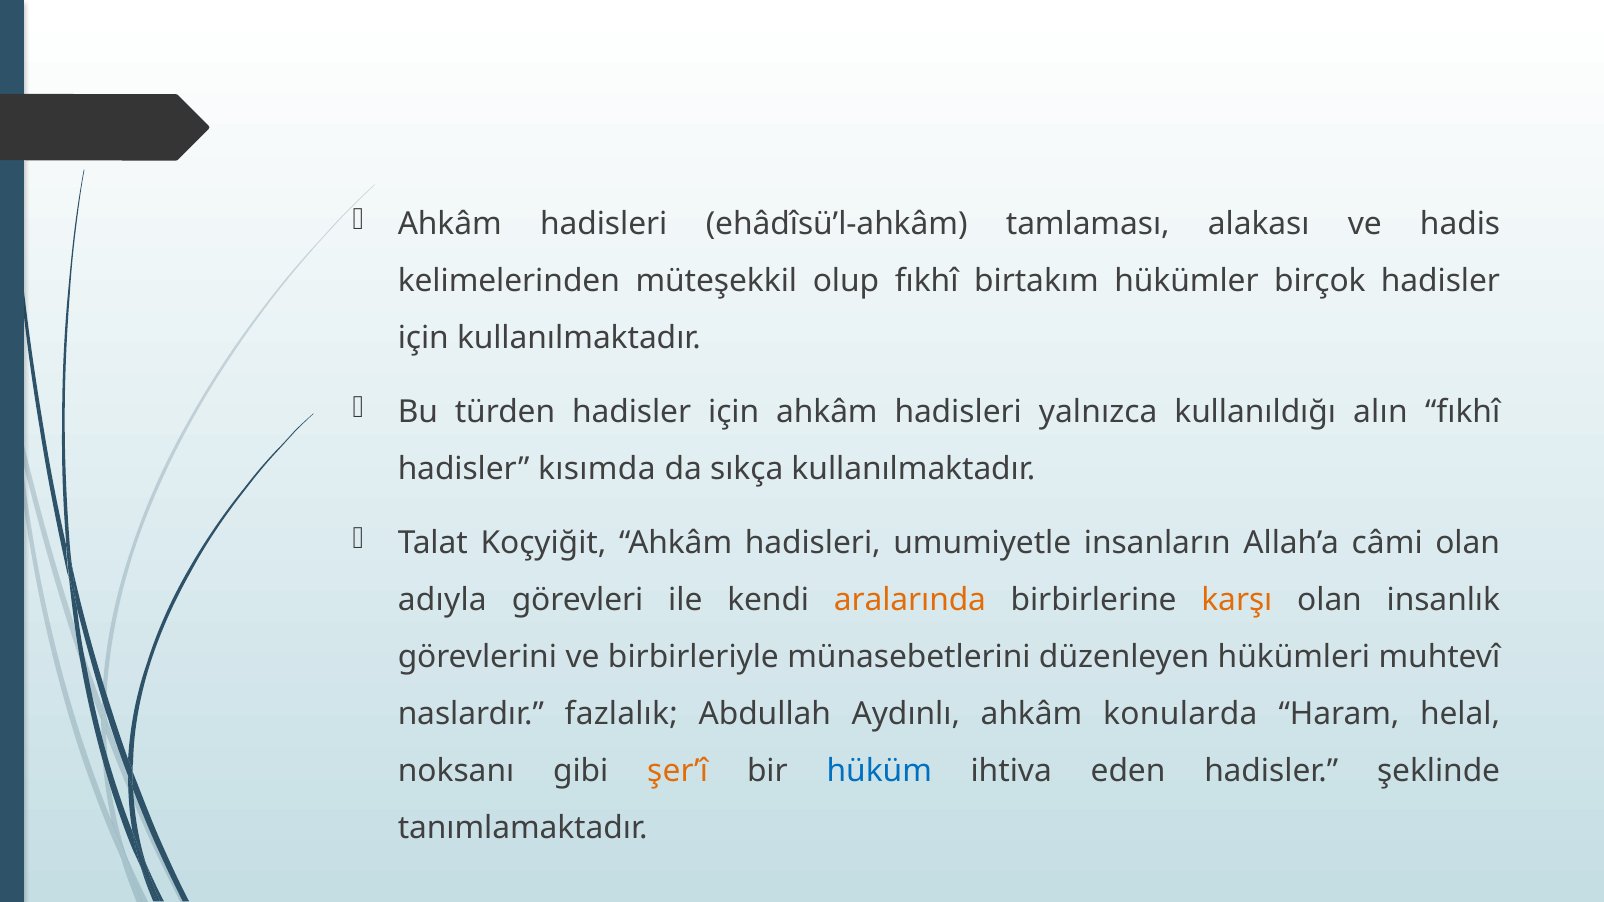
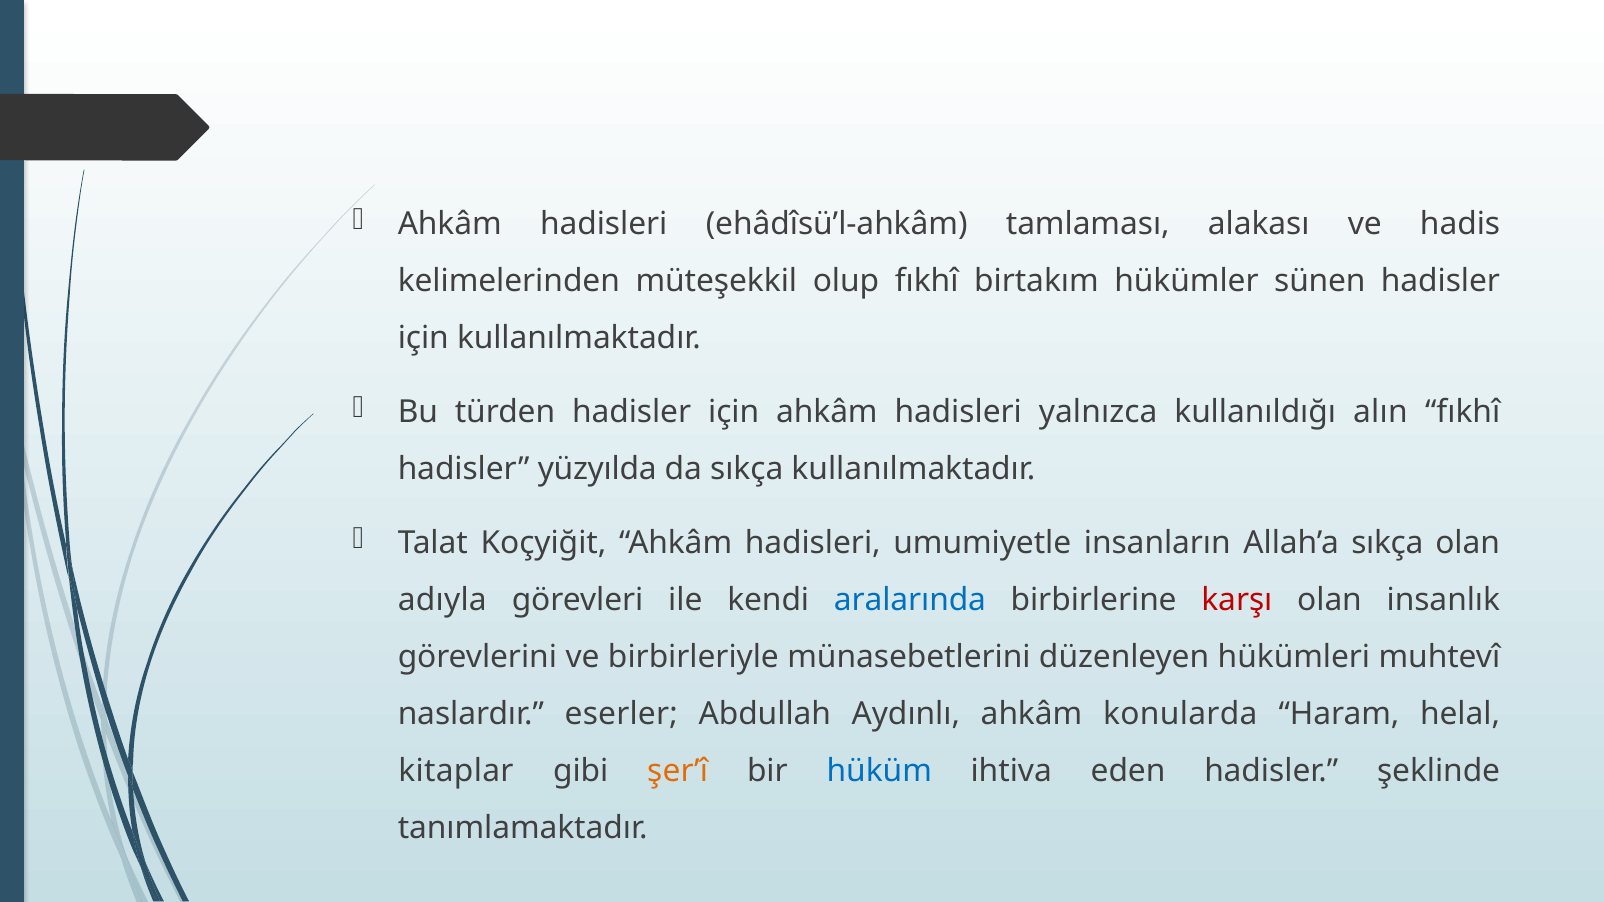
birçok: birçok -> sünen (1320, 281)
kısımda: kısımda -> yüzyılda (597, 469)
Allah’a câmi: câmi -> sıkça (1387, 543)
aralarında colour: orange -> blue (910, 600)
karşı colour: orange -> red (1237, 600)
fazlalık: fazlalık -> eserler (621, 714)
noksanı: noksanı -> kitaplar (456, 771)
